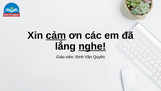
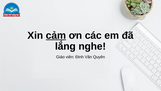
nghe underline: present -> none (92, 46)
